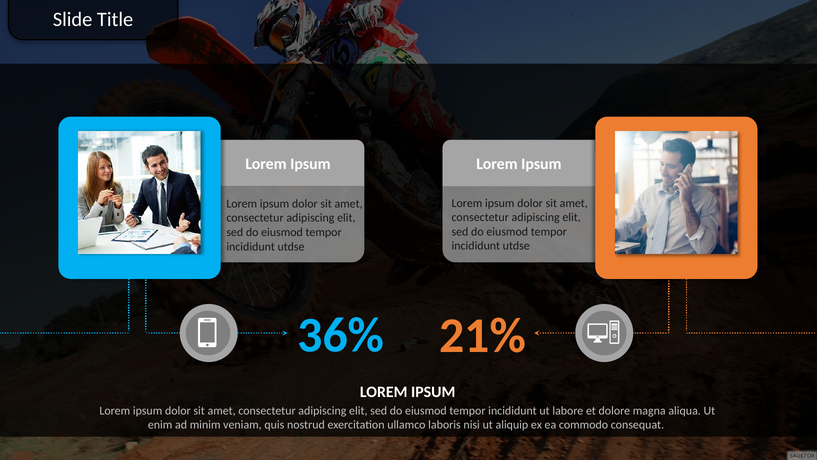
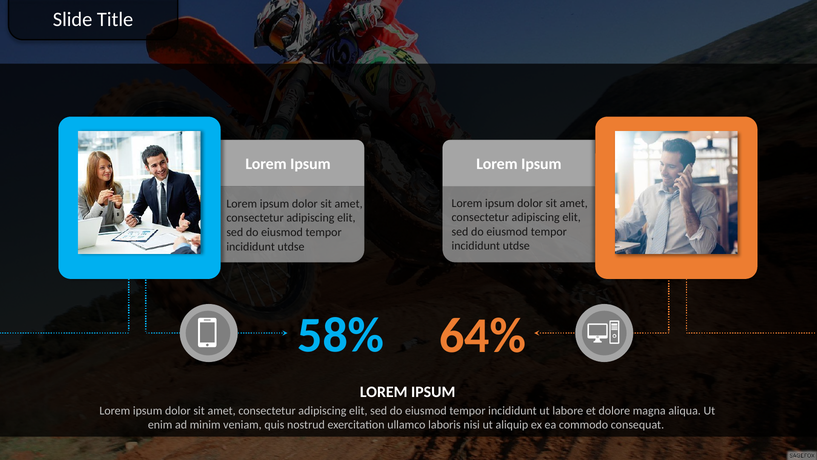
36%: 36% -> 58% (341, 335)
21%: 21% -> 64% (482, 335)
